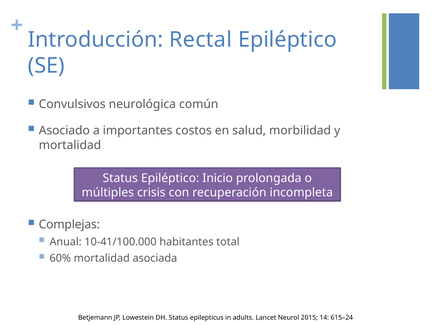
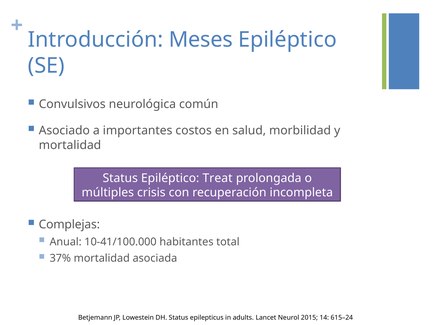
Rectal: Rectal -> Meses (201, 40)
Inicio: Inicio -> Treat (218, 178)
60%: 60% -> 37% (60, 258)
